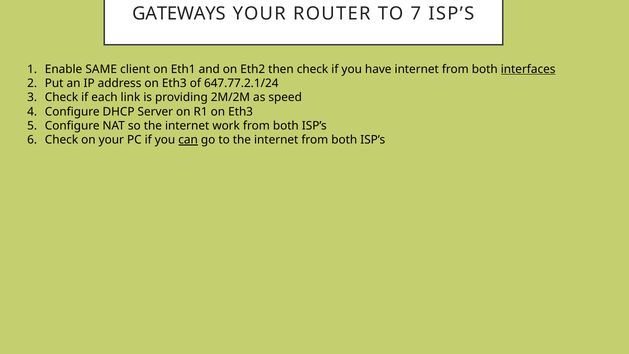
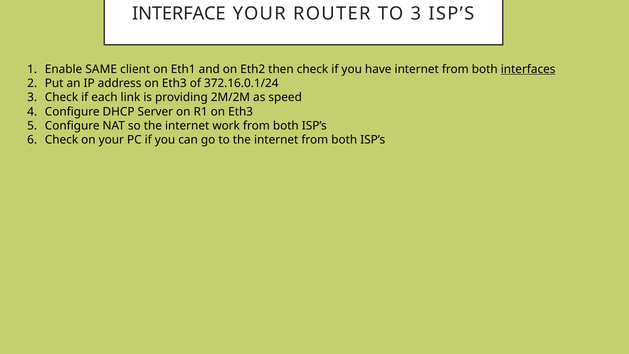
GATEWAYS: GATEWAYS -> INTERFACE (179, 14)
TO 7: 7 -> 3 (416, 14)
647.77.2.1/24: 647.77.2.1/24 -> 372.16.0.1/24 (241, 83)
can underline: present -> none (188, 140)
